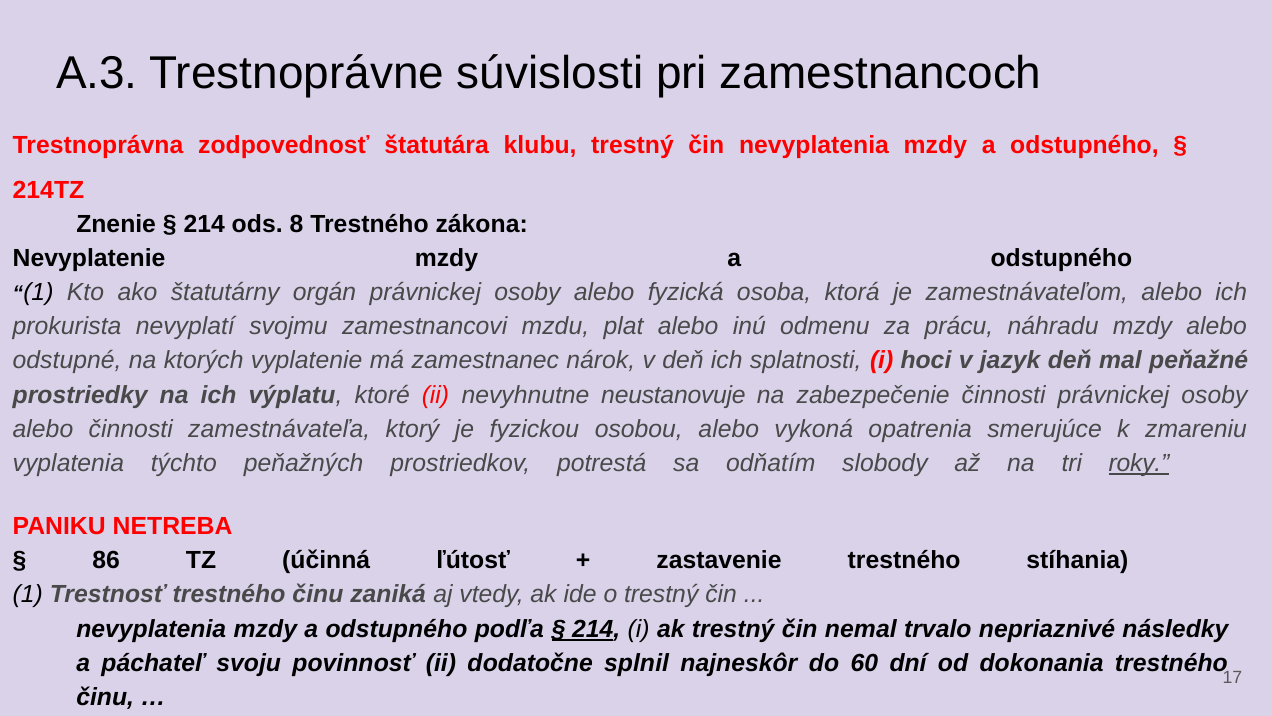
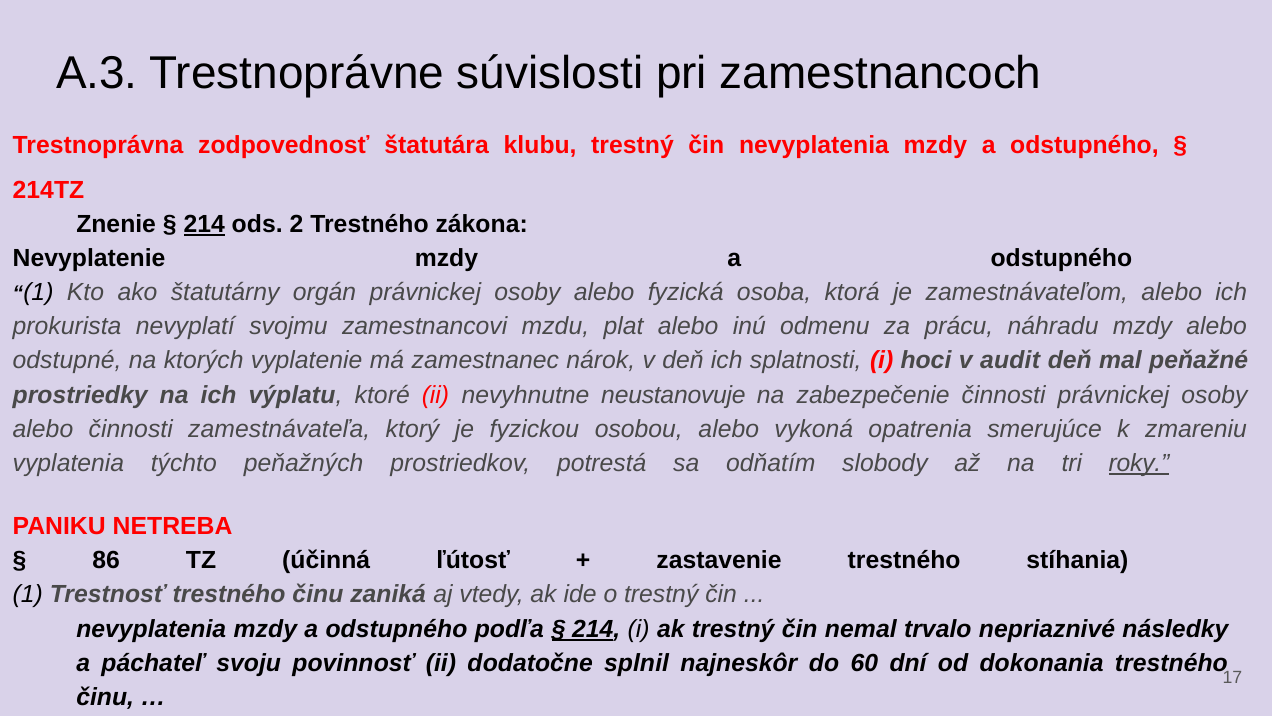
214 underline: none -> present (204, 224)
8: 8 -> 2 (296, 224)
jazyk: jazyk -> audit (1010, 361)
